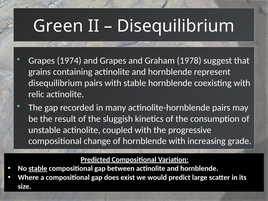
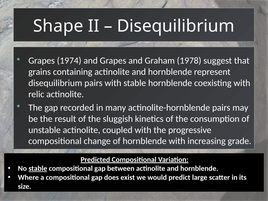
Green: Green -> Shape (58, 26)
